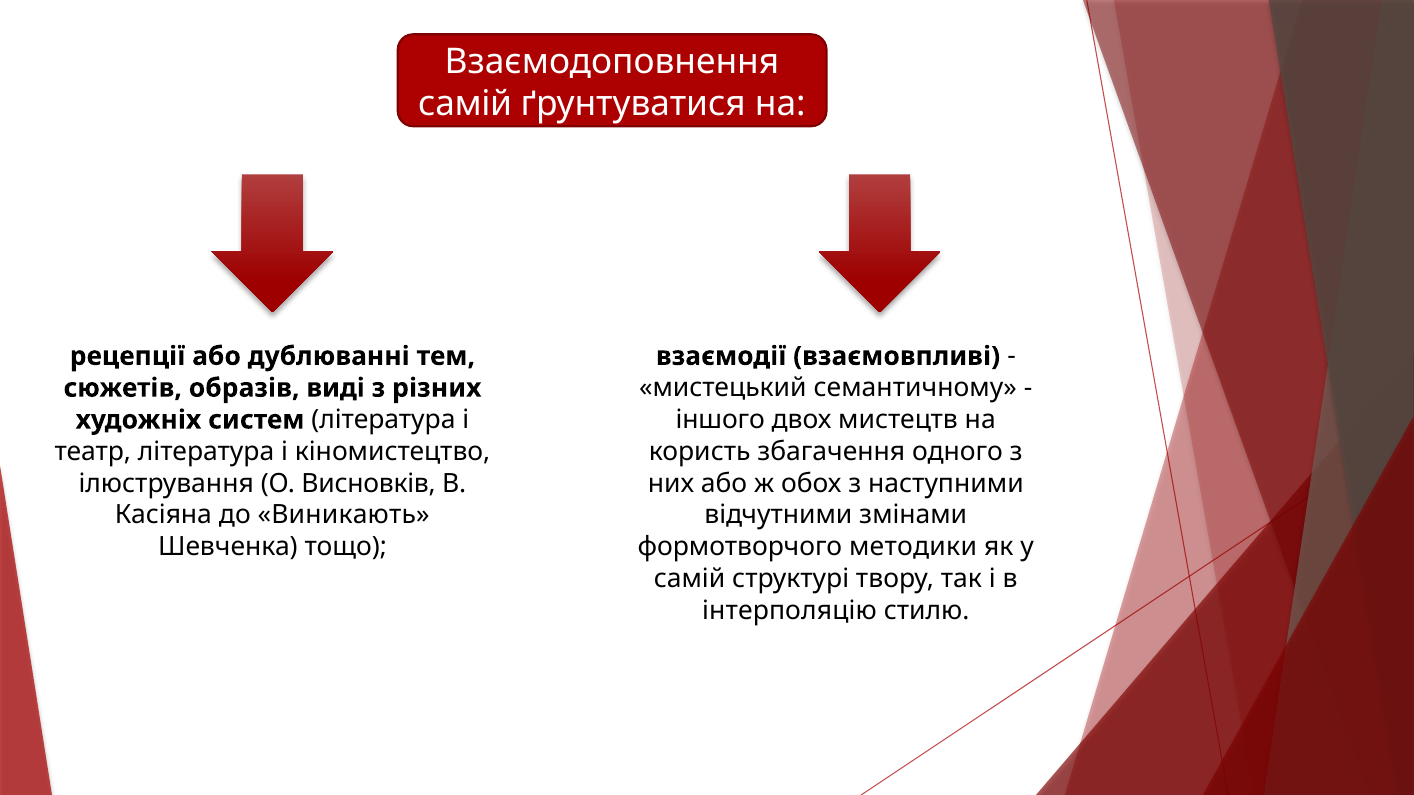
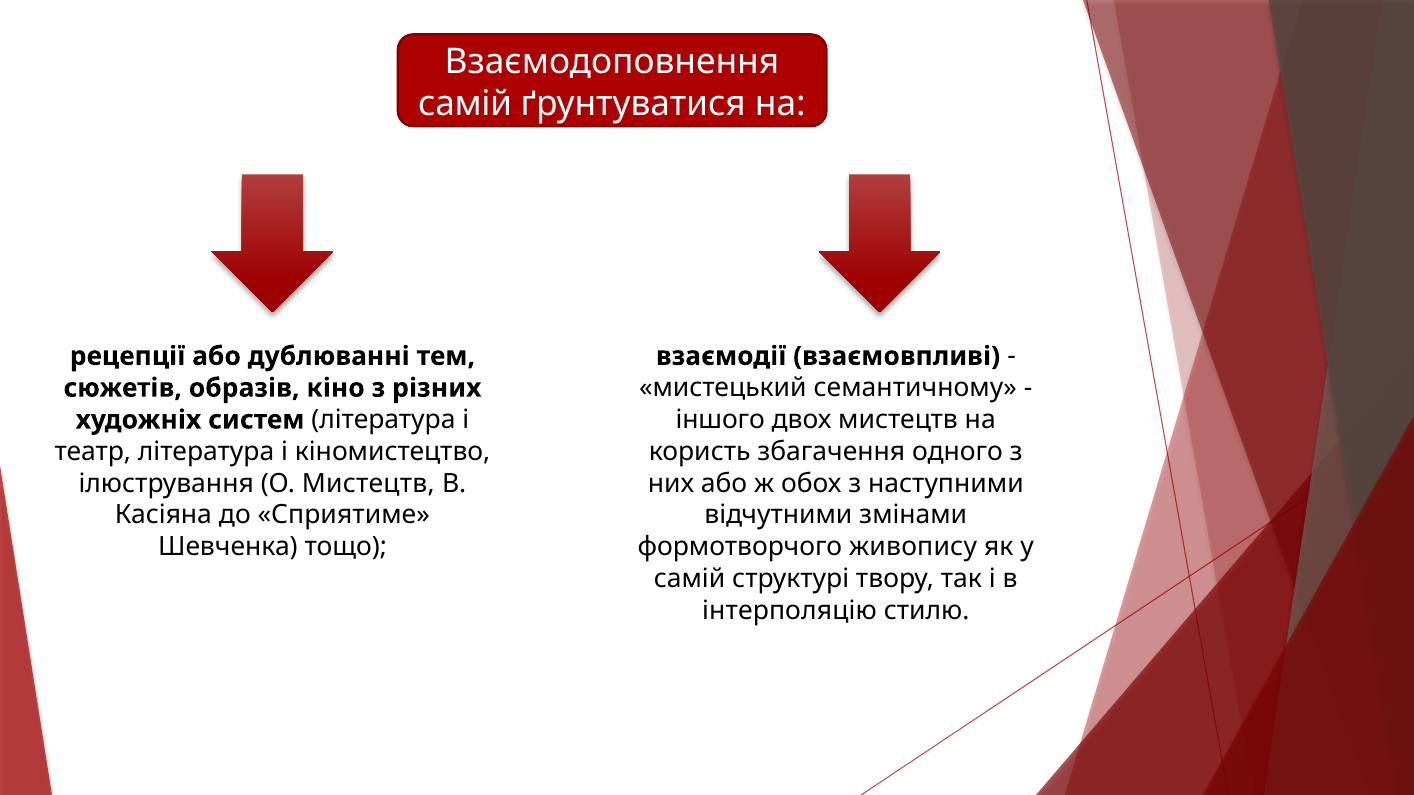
виді: виді -> кіно (336, 388)
О Висновків: Висновків -> Мистецтв (368, 484)
Виникають: Виникають -> Сприятиме (344, 515)
методики: методики -> живопису (913, 547)
